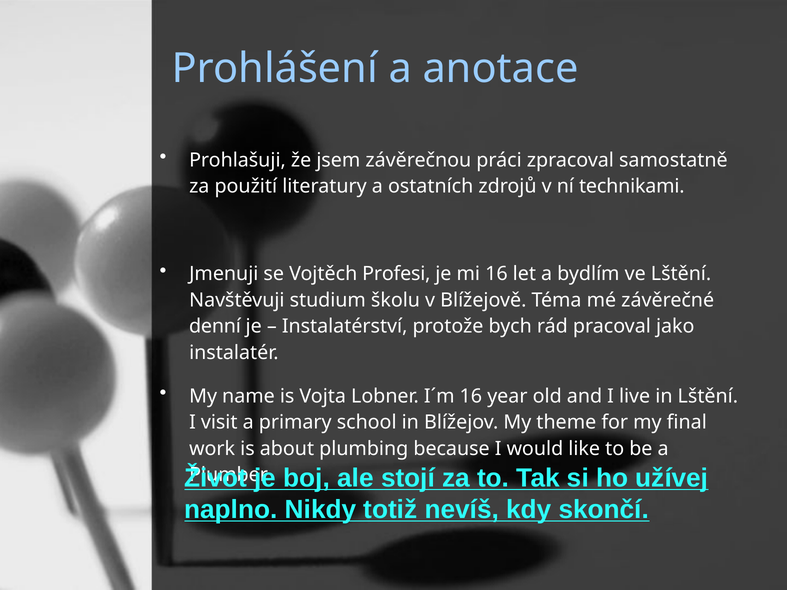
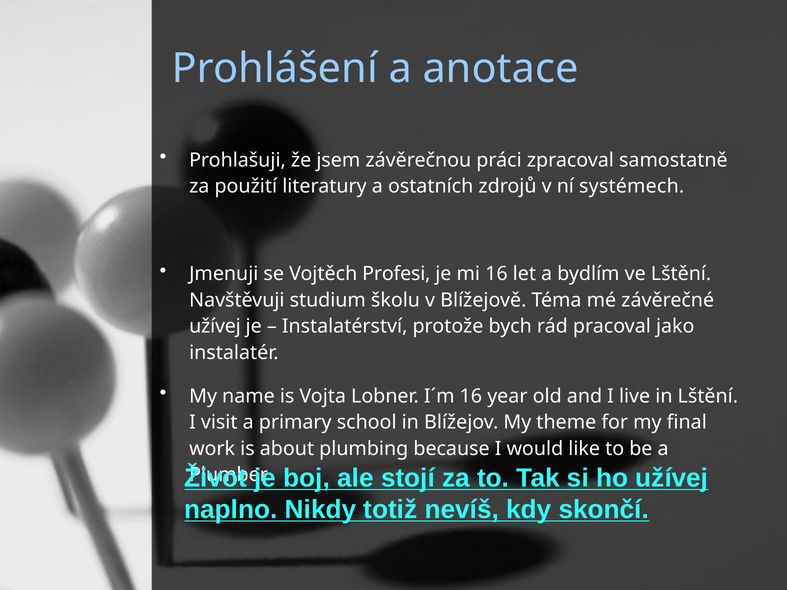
technikami: technikami -> systémech (632, 187)
denní: denní -> užívej (215, 326)
